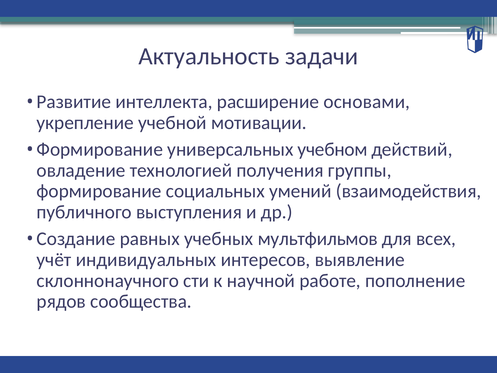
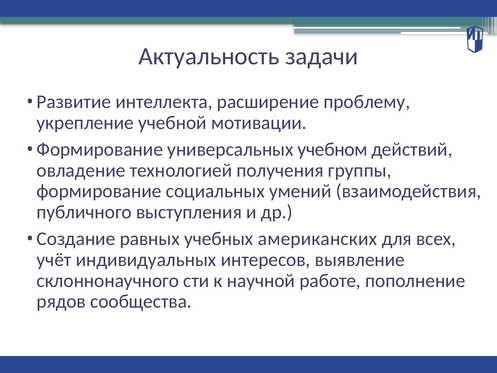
основами: основами -> проблему (367, 102)
мультфильмов: мультфильмов -> американских (318, 239)
